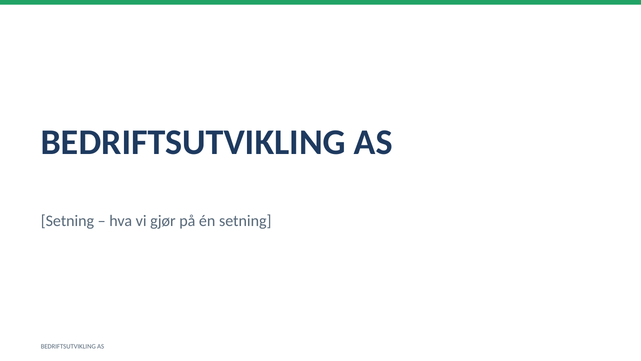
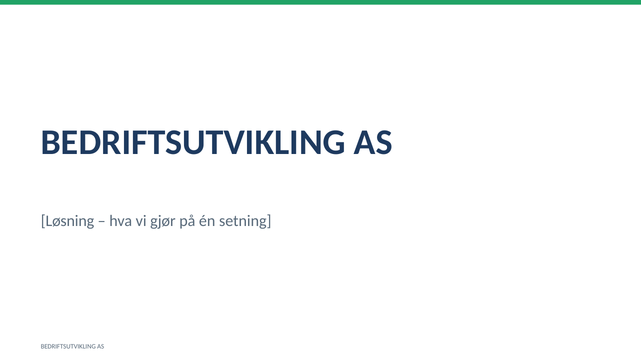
Setning: Setning -> Løsning (67, 221)
